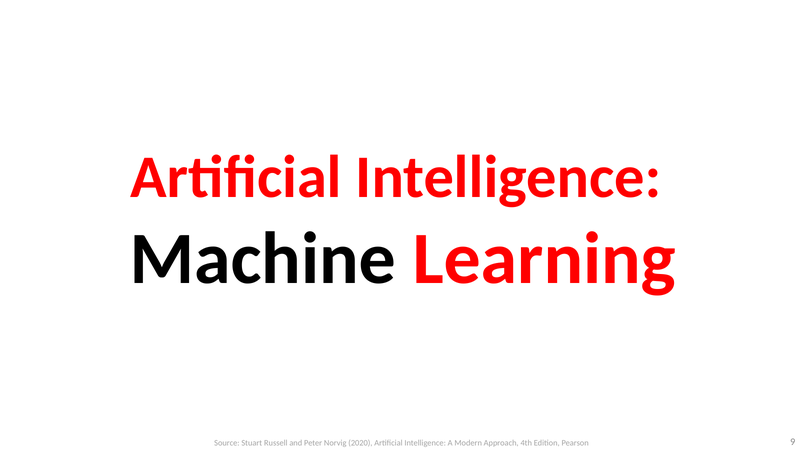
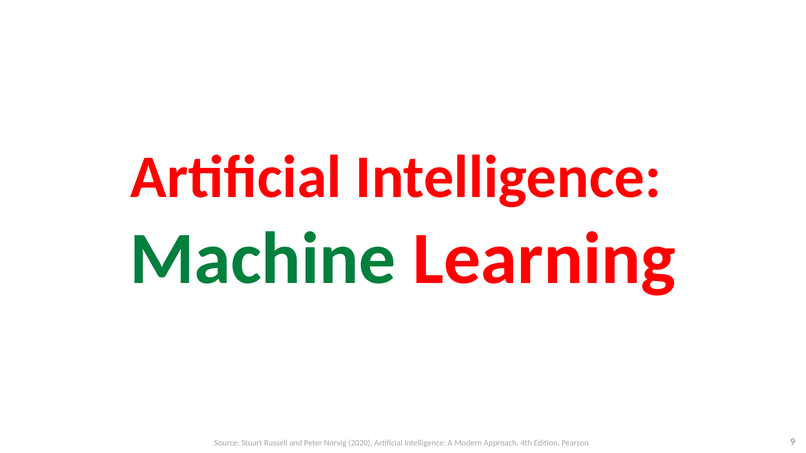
Machine colour: black -> green (263, 259)
